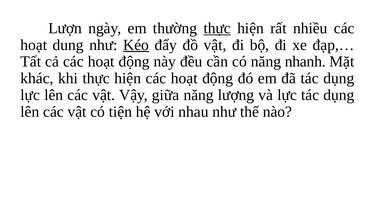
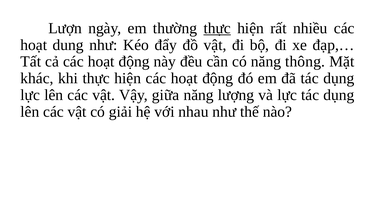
Kéo underline: present -> none (136, 45)
nhanh: nhanh -> thông (305, 62)
tiện: tiện -> giải (120, 112)
